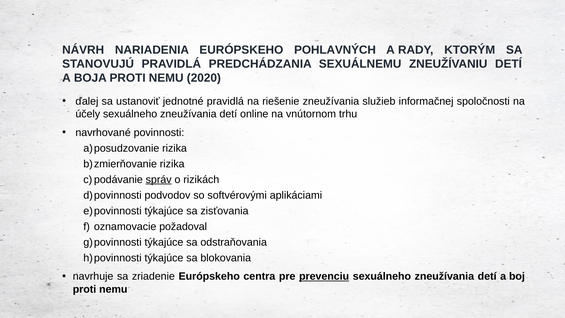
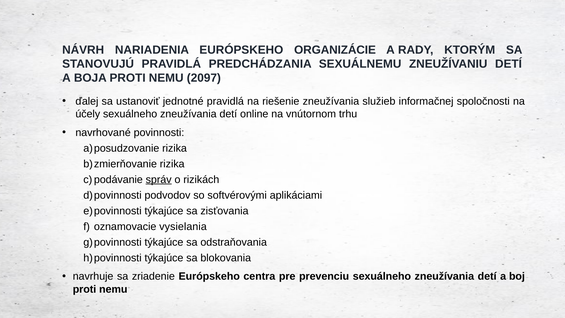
POHLAVNÝCH: POHLAVNÝCH -> ORGANIZÁCIE (335, 50)
2020: 2020 -> 2097 (204, 78)
požadoval: požadoval -> vysielania (183, 226)
prevenciu underline: present -> none (324, 276)
